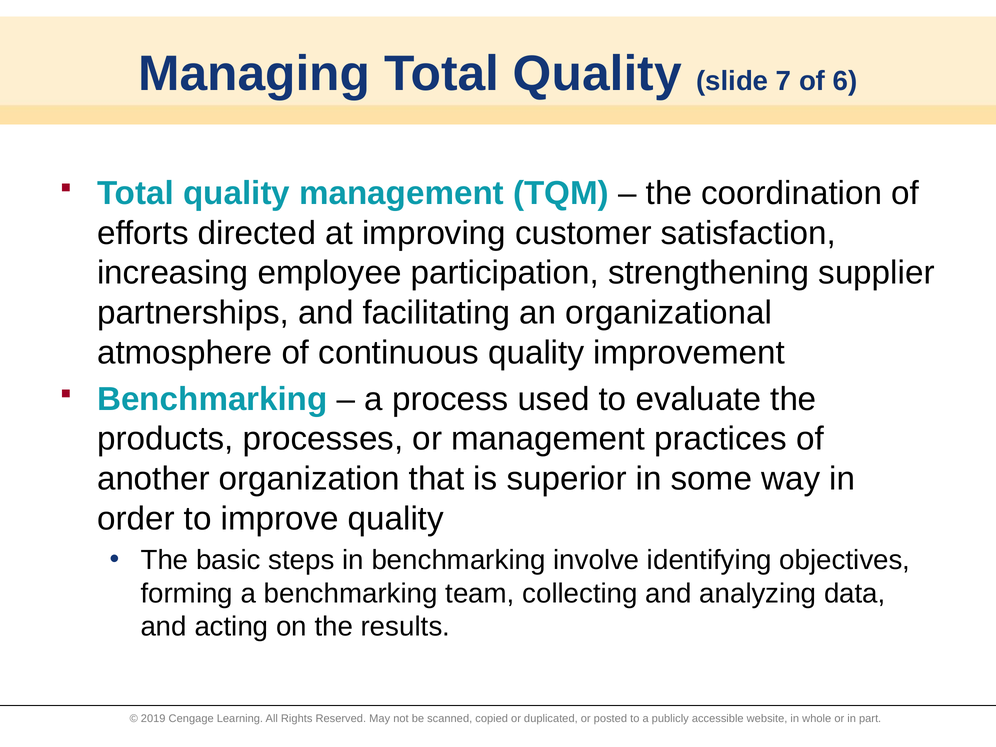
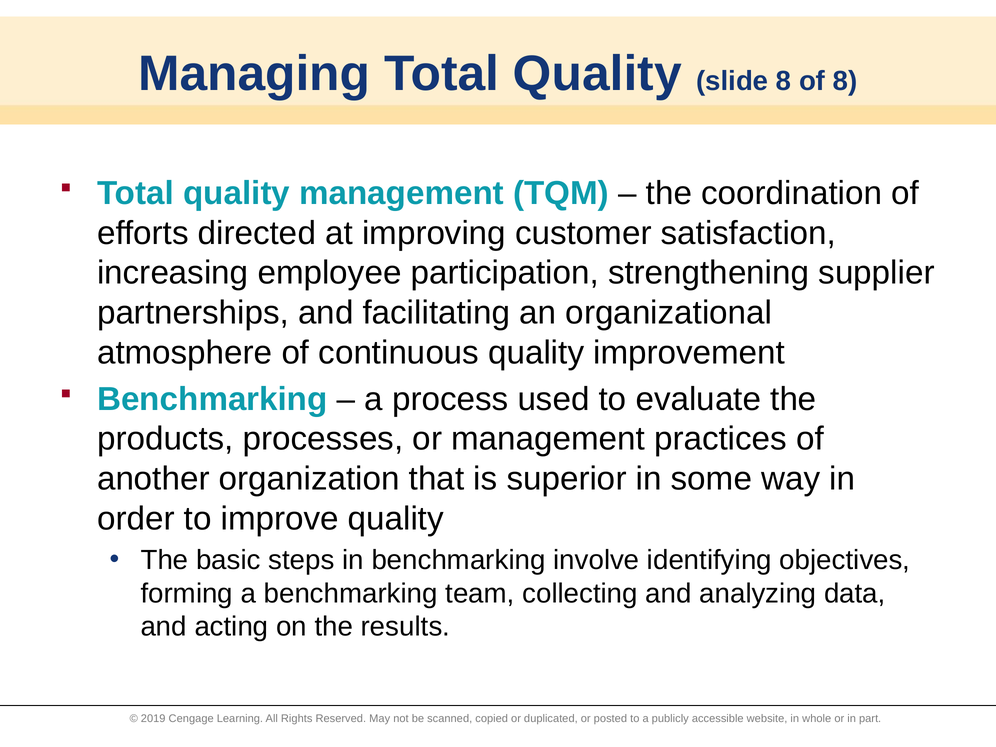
slide 7: 7 -> 8 (784, 81)
of 6: 6 -> 8 (845, 81)
